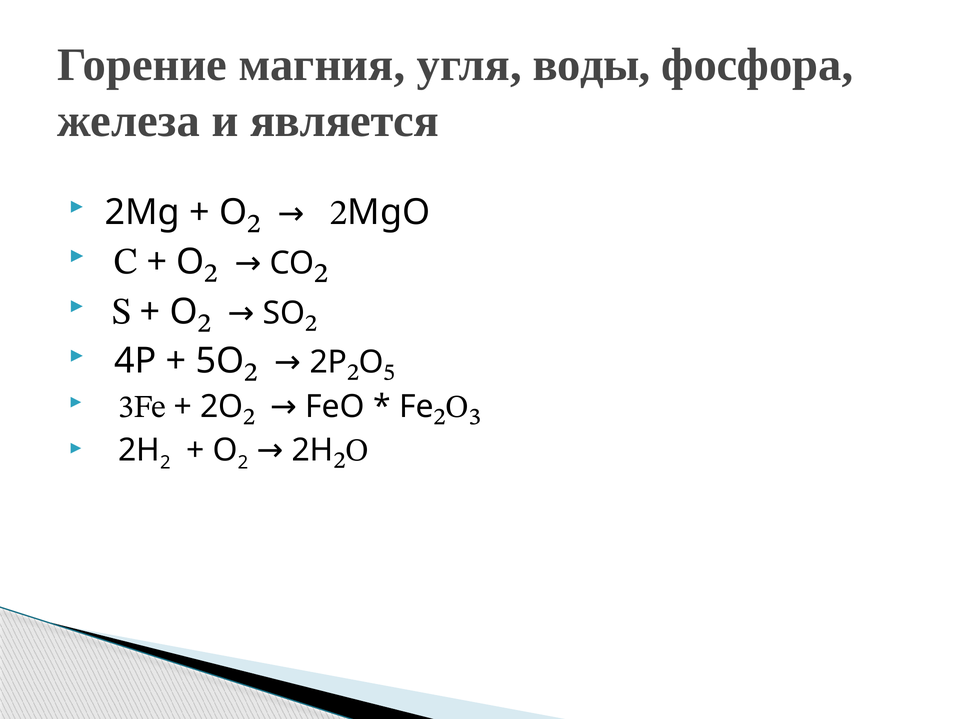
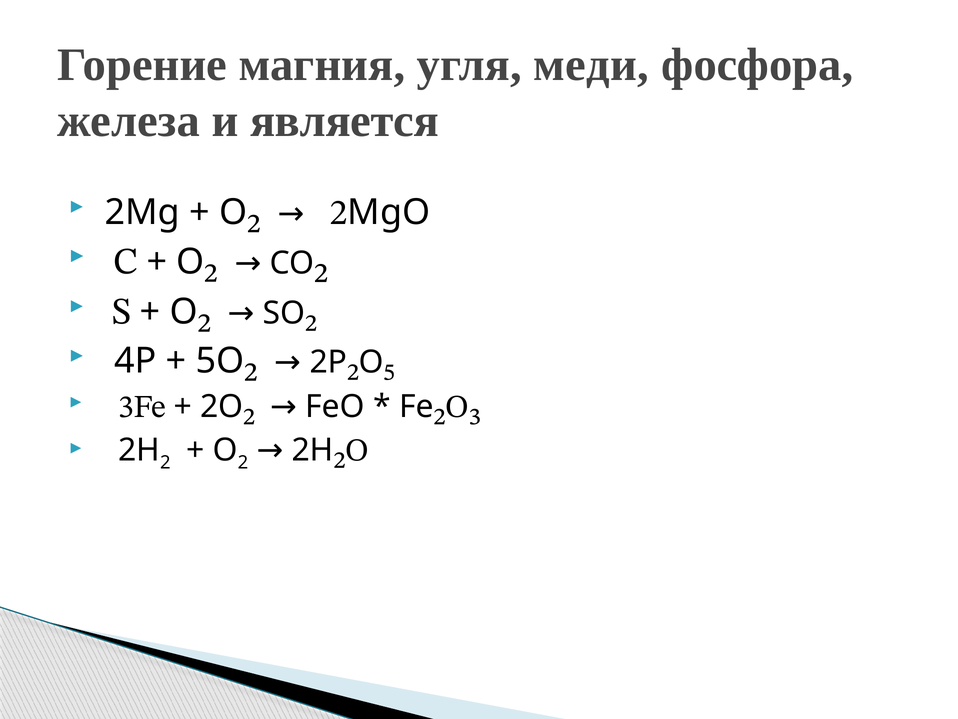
воды: воды -> меди (591, 65)
